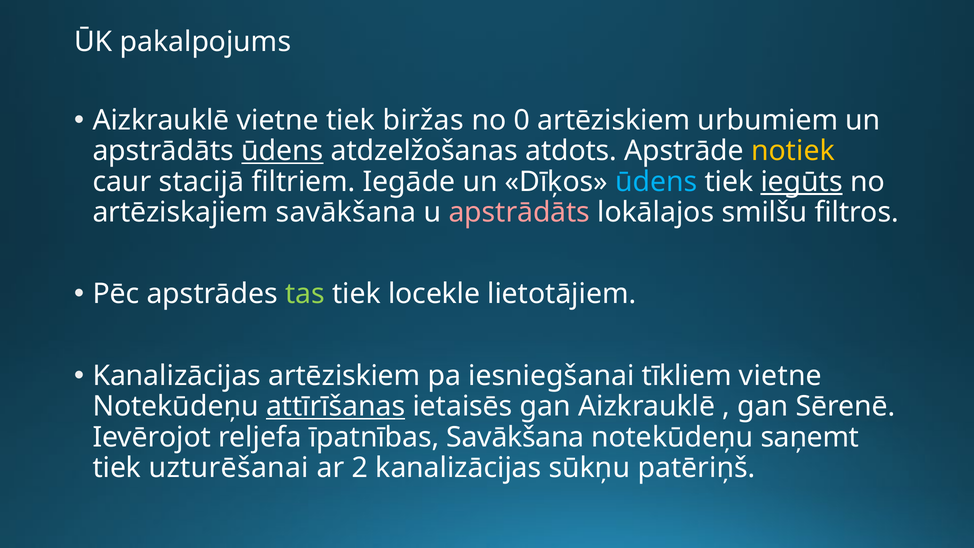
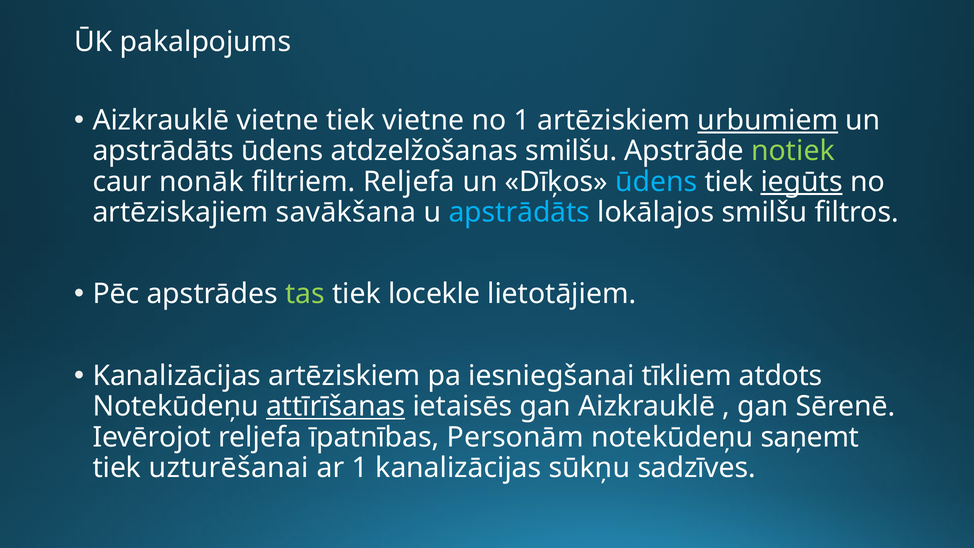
tiek biržas: biržas -> vietne (423, 120)
no 0: 0 -> 1 (522, 120)
urbumiem underline: none -> present (768, 120)
ūdens underline: present -> none (282, 151)
atdzelžošanas atdots: atdots -> smilšu (571, 151)
notiek colour: yellow -> light green (793, 151)
stacijā: stacijā -> nonāk (201, 182)
filtriem Iegāde: Iegāde -> Reljefa (409, 182)
apstrādāts colour: pink -> light blue (519, 212)
tīkliem vietne: vietne -> atdots (781, 376)
īpatnības Savākšana: Savākšana -> Personām (515, 437)
ar 2: 2 -> 1 (360, 468)
patēriņš: patēriņš -> sadzīves (697, 468)
